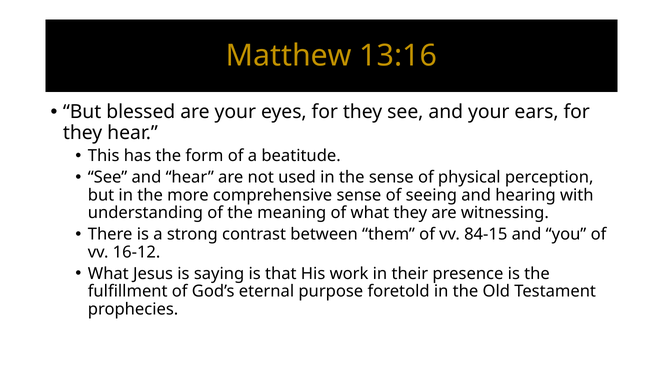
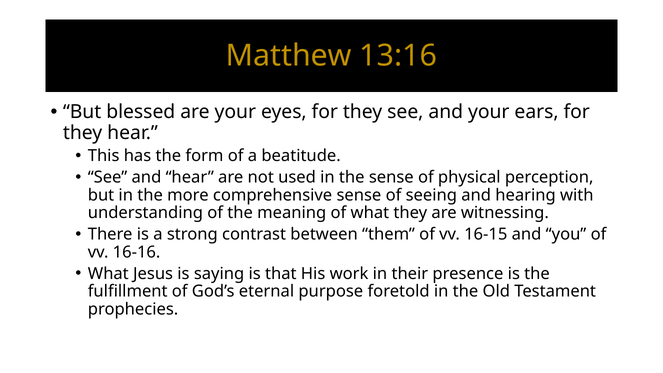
84-15: 84-15 -> 16-15 (486, 234)
16-12: 16-12 -> 16-16 (137, 252)
